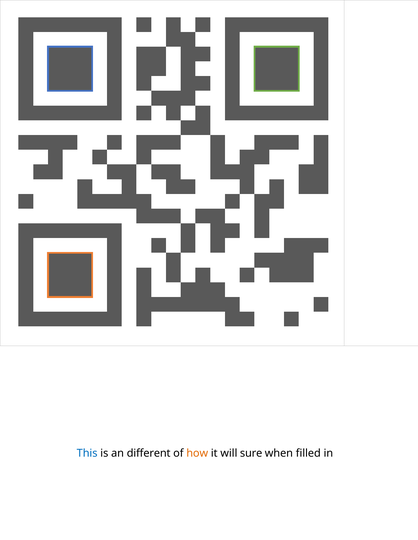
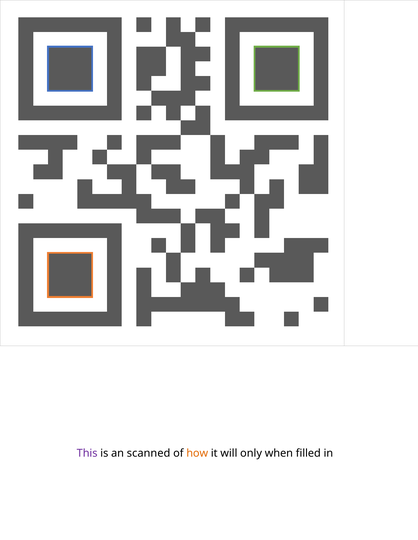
This colour: blue -> purple (87, 454)
different: different -> scanned (149, 454)
sure: sure -> only (251, 454)
